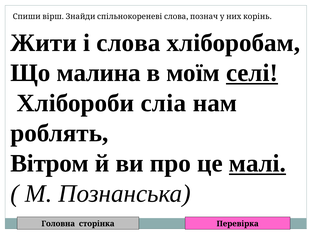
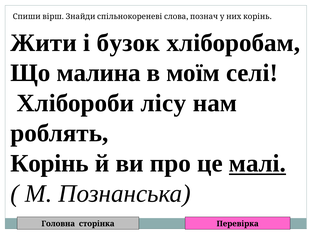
слова: слова -> бузок (128, 43)
селі underline: present -> none (252, 73)
сліа: сліа -> лісу (163, 103)
Вітром: Вітром -> Корінь (50, 163)
